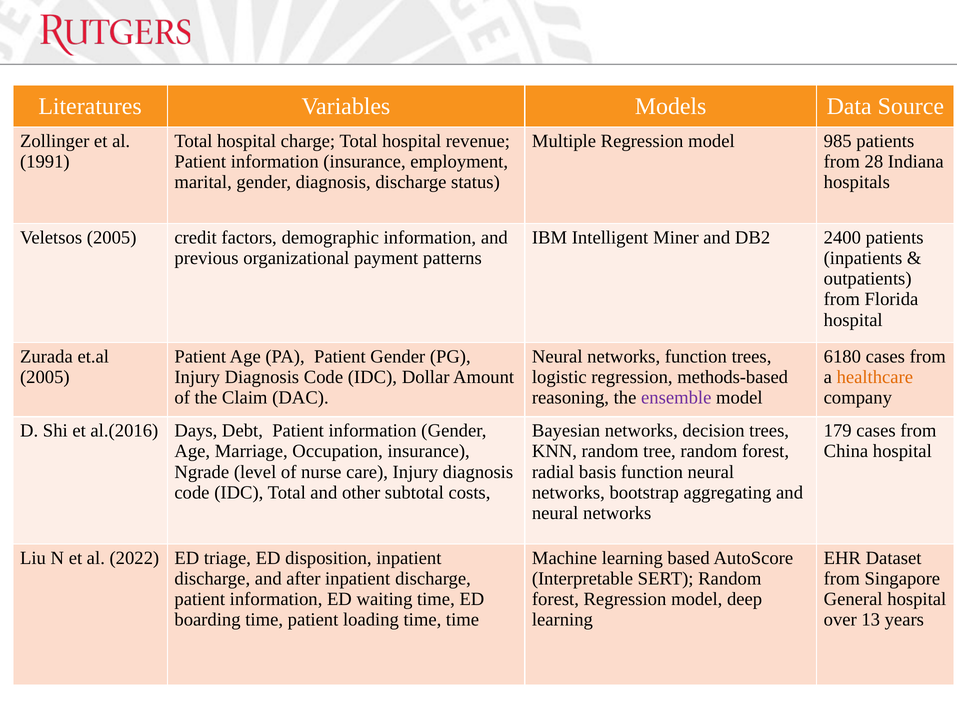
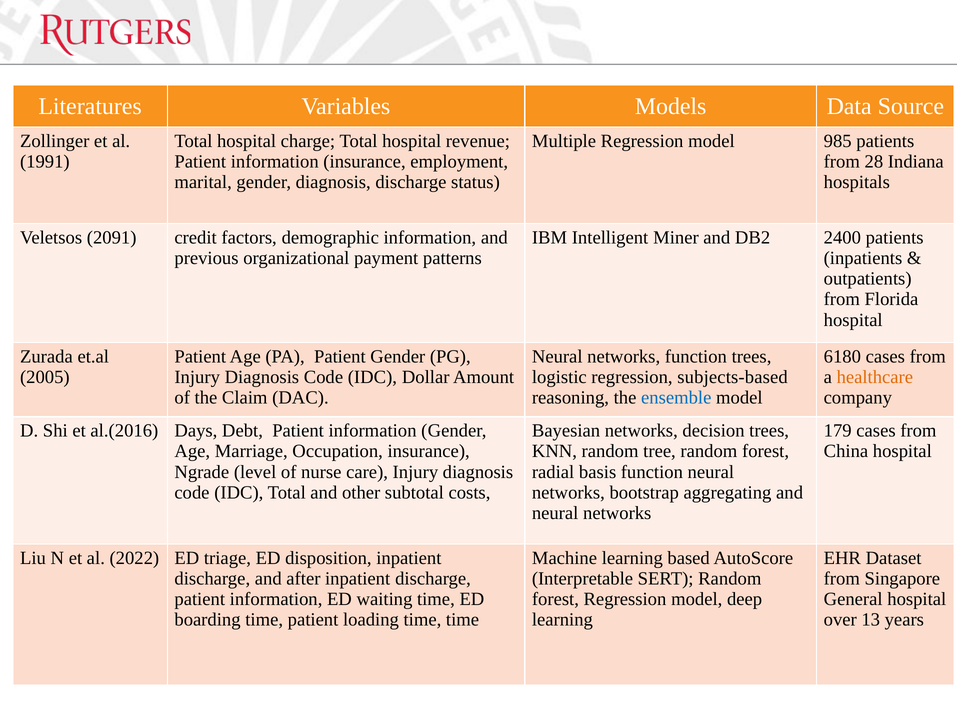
Veletsos 2005: 2005 -> 2091 (112, 237)
methods-based: methods-based -> subjects-based (733, 377)
ensemble colour: purple -> blue (676, 398)
